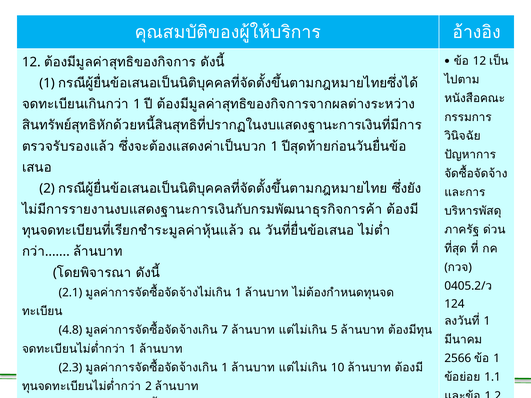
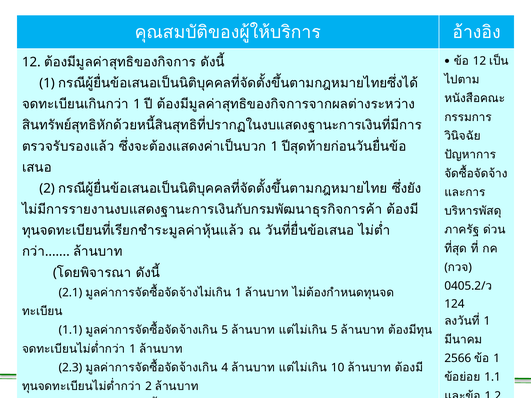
4.8: 4.8 -> 1.1 (70, 330)
7: 7 -> 5 (225, 330)
1: 1 -> 4 (225, 368)
